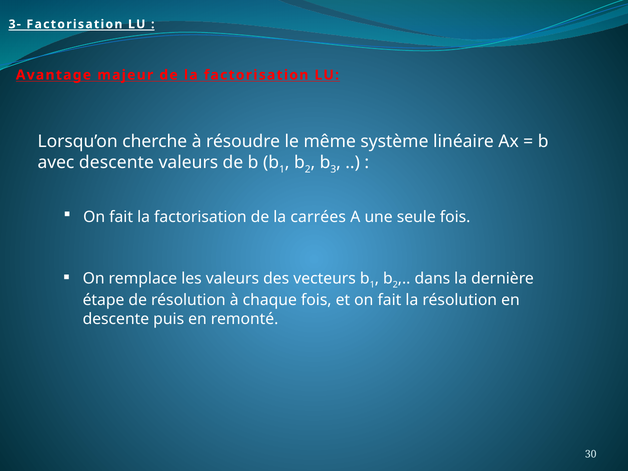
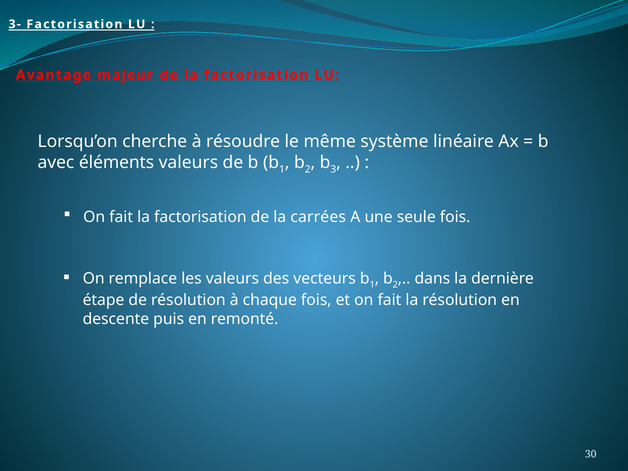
avec descente: descente -> éléments (117, 162)
